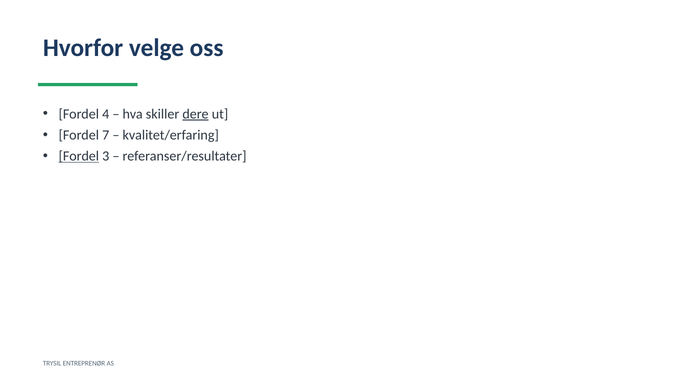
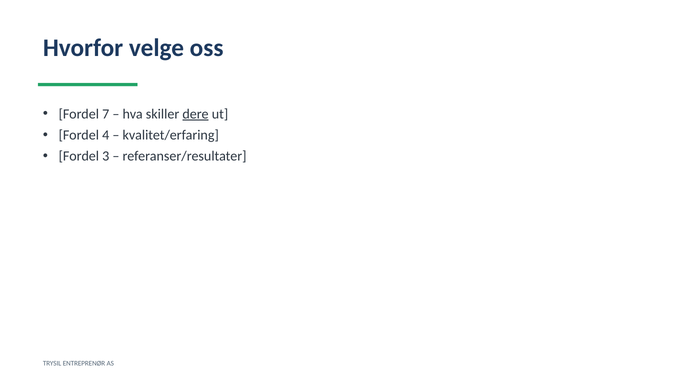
4: 4 -> 7 (106, 114)
7: 7 -> 4 (106, 135)
Fordel underline: present -> none (79, 156)
